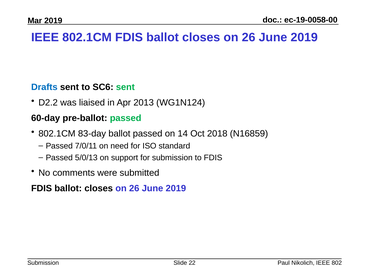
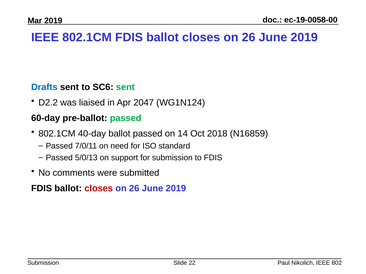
2013: 2013 -> 2047 (144, 103)
83-day: 83-day -> 40-day (92, 134)
closes colour: black -> red (99, 189)
